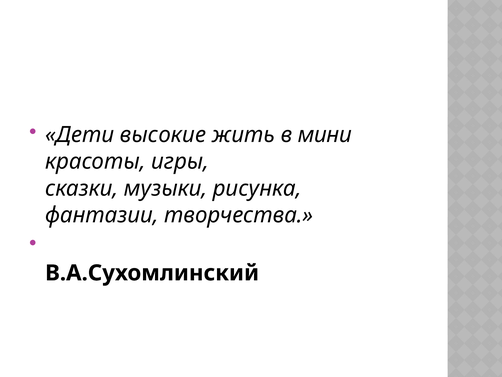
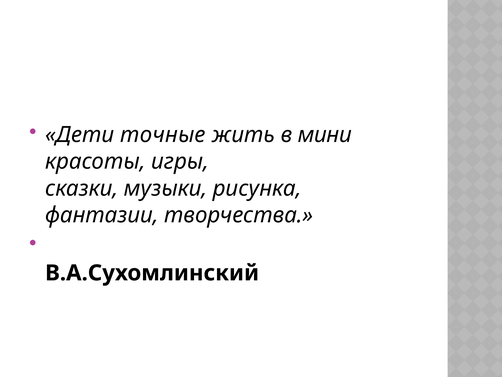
высокие: высокие -> точные (163, 135)
